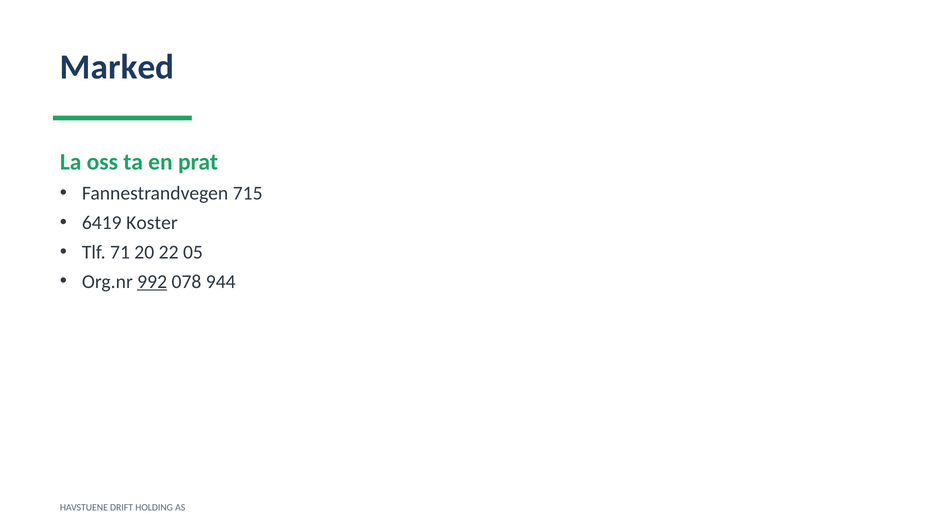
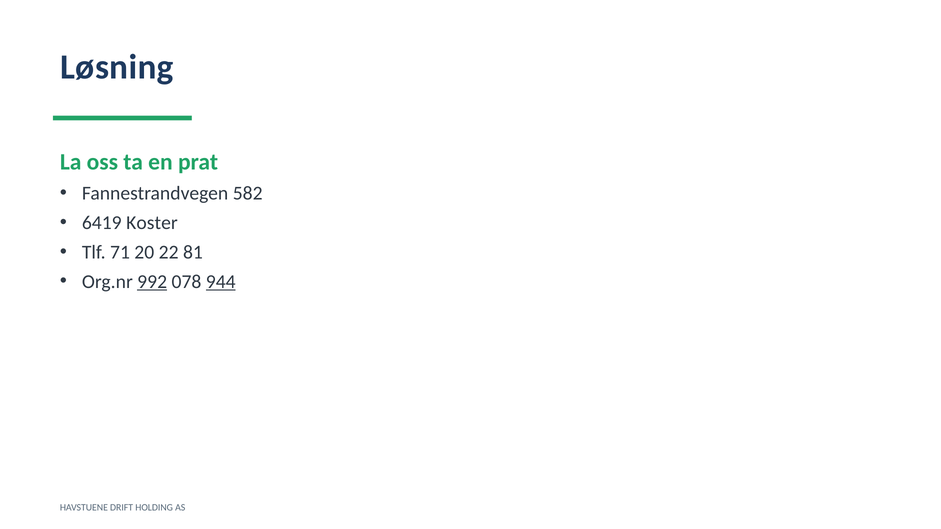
Marked: Marked -> Løsning (117, 67)
715: 715 -> 582 (248, 193)
05: 05 -> 81 (193, 252)
944 underline: none -> present (221, 282)
